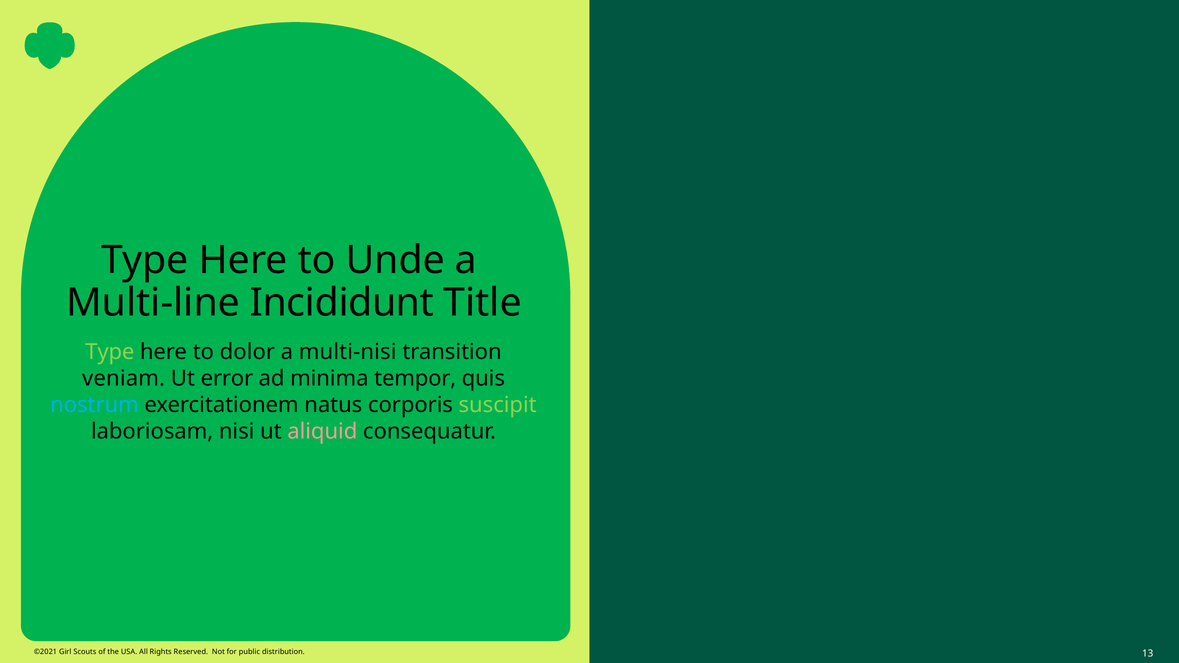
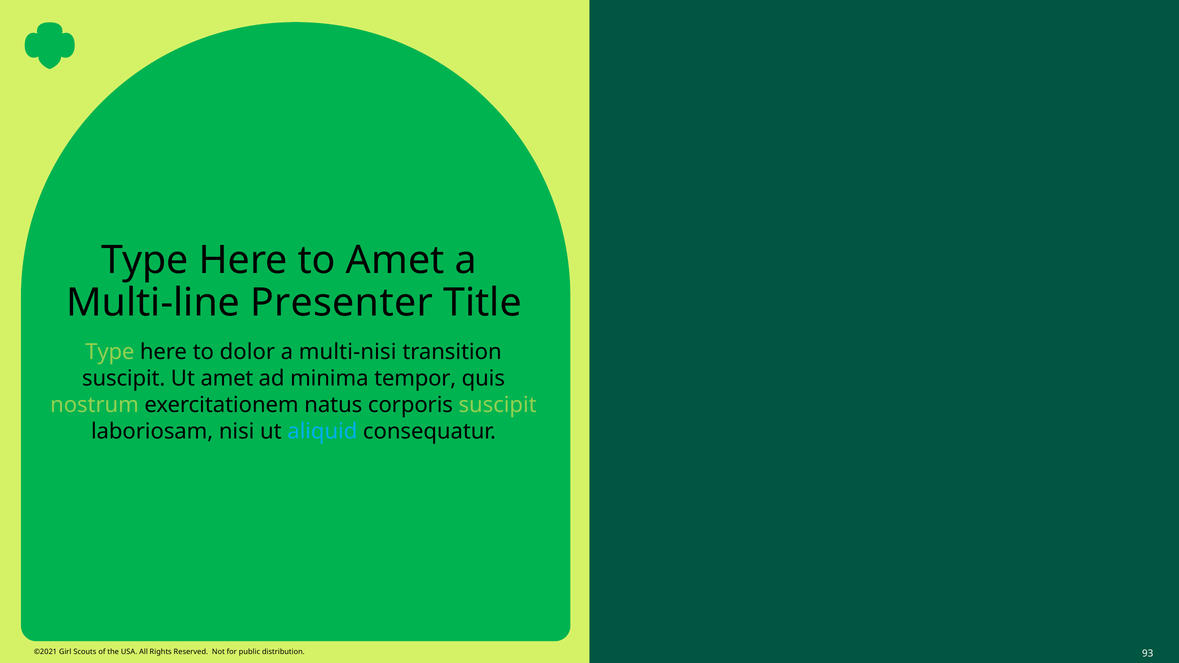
to Unde: Unde -> Amet (395, 261)
Incididunt: Incididunt -> Presenter (341, 303)
veniam: veniam -> suscipit (124, 378)
Ut error: error -> amet (227, 378)
nostrum colour: light blue -> light green (94, 405)
aliquid colour: pink -> light blue (322, 431)
13: 13 -> 93 (1148, 654)
